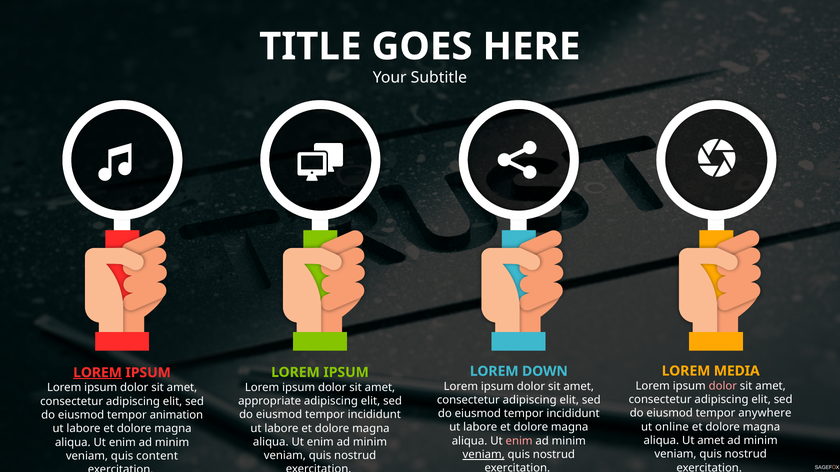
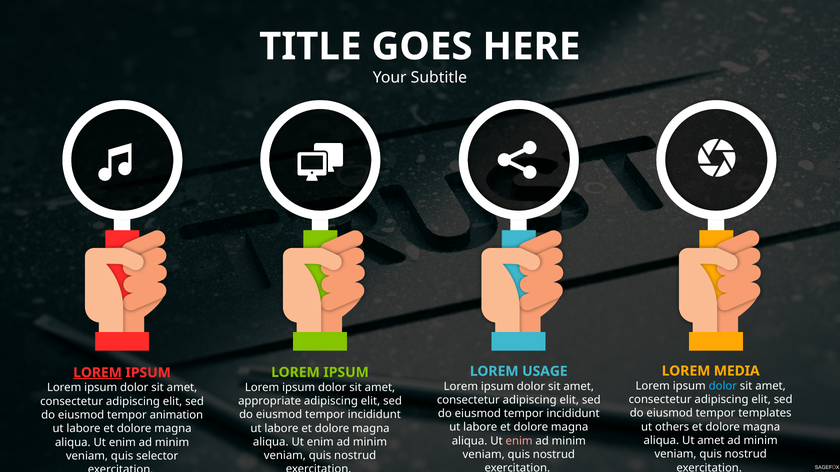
DOWN: DOWN -> USAGE (545, 372)
dolor colour: pink -> light blue (723, 386)
anywhere: anywhere -> templates (765, 414)
online: online -> others (672, 427)
veniam underline: present -> none (484, 455)
content: content -> selector (157, 456)
